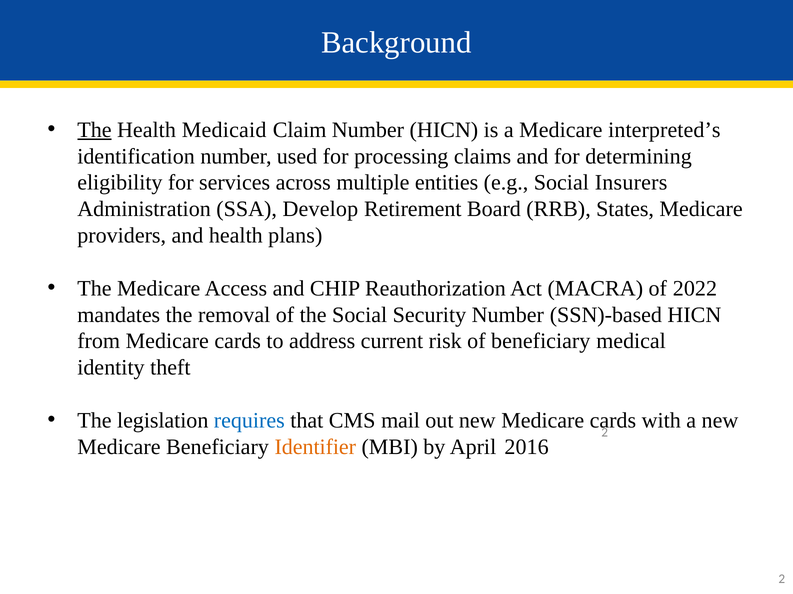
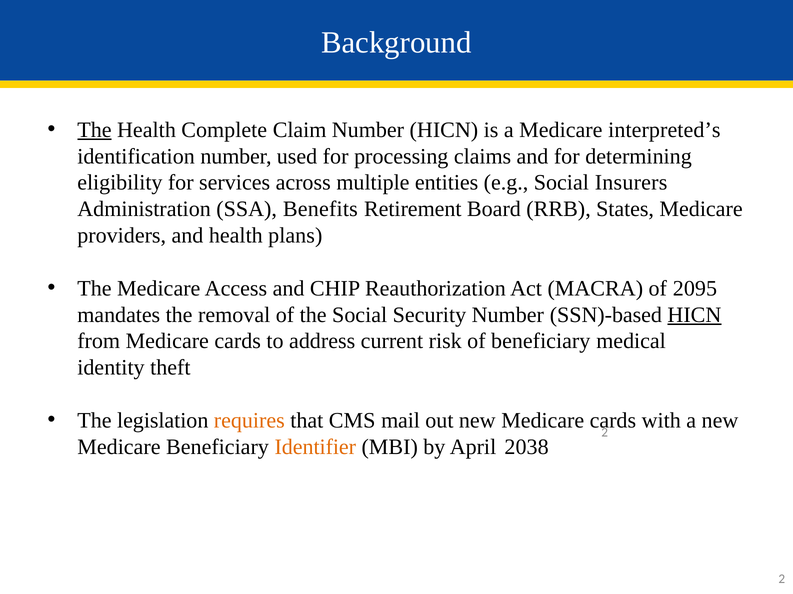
Medicaid: Medicaid -> Complete (224, 130)
Develop: Develop -> Benefits (320, 209)
2022: 2022 -> 2095 (695, 289)
HICN underline: none -> present (694, 315)
requires colour: blue -> orange (249, 421)
2016: 2016 -> 2038 (527, 447)
